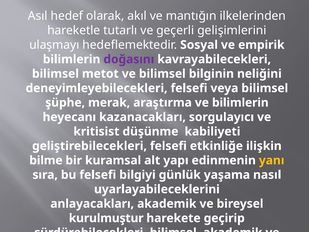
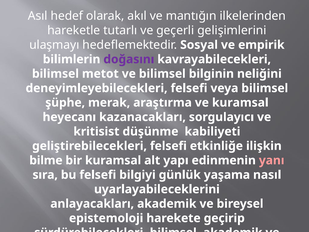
ve bilimlerin: bilimlerin -> kuramsal (240, 103)
yanı colour: yellow -> pink (272, 160)
kurulmuştur: kurulmuştur -> epistemoloji (106, 218)
